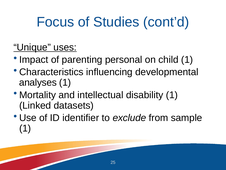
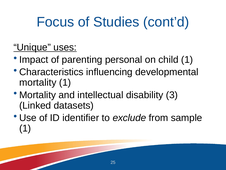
analyses: analyses -> mortality (38, 82)
disability 1: 1 -> 3 (172, 95)
